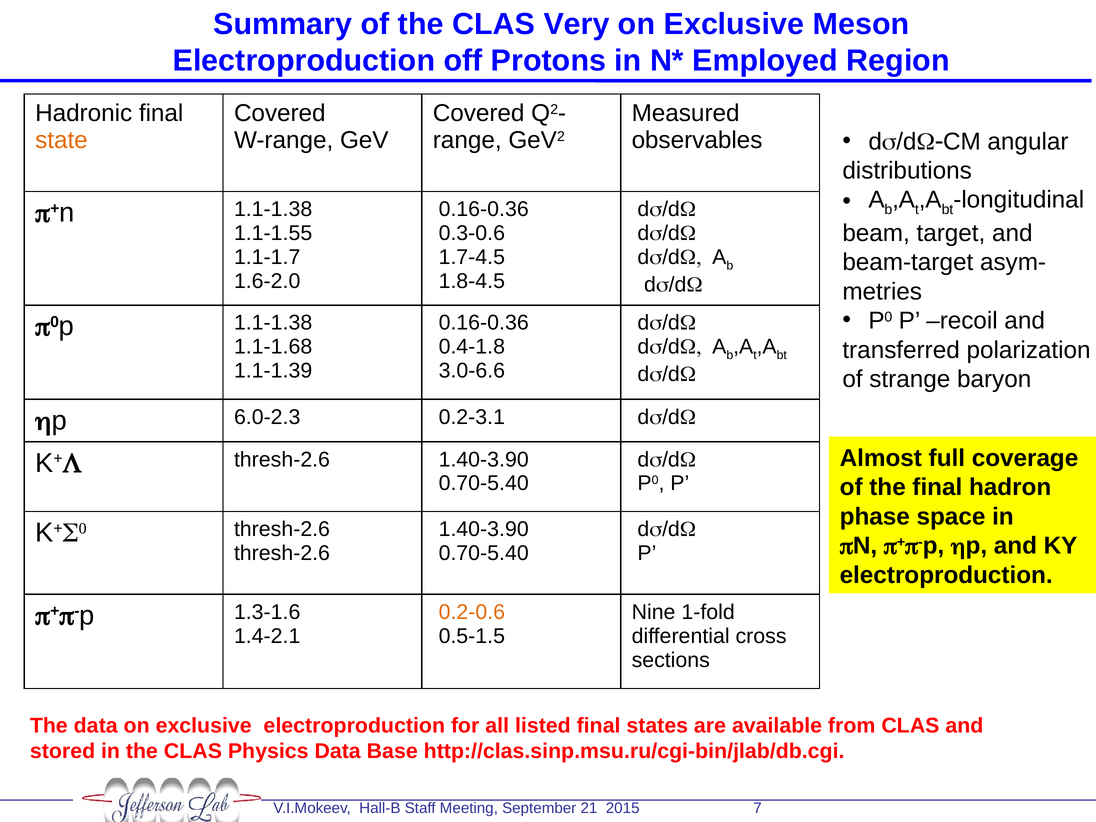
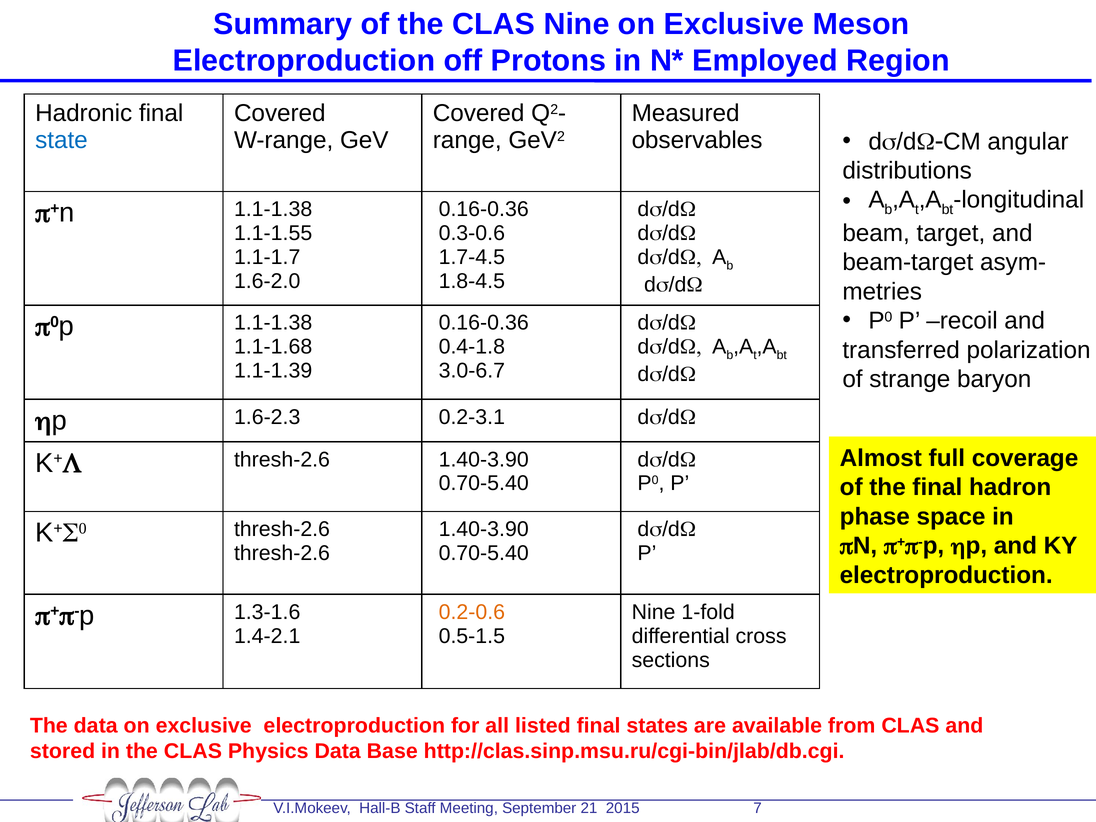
CLAS Very: Very -> Nine (577, 24)
state colour: orange -> blue (61, 140)
3.0-6.6: 3.0-6.6 -> 3.0-6.7 (472, 371)
6.0-2.3: 6.0-2.3 -> 1.6-2.3 (267, 417)
